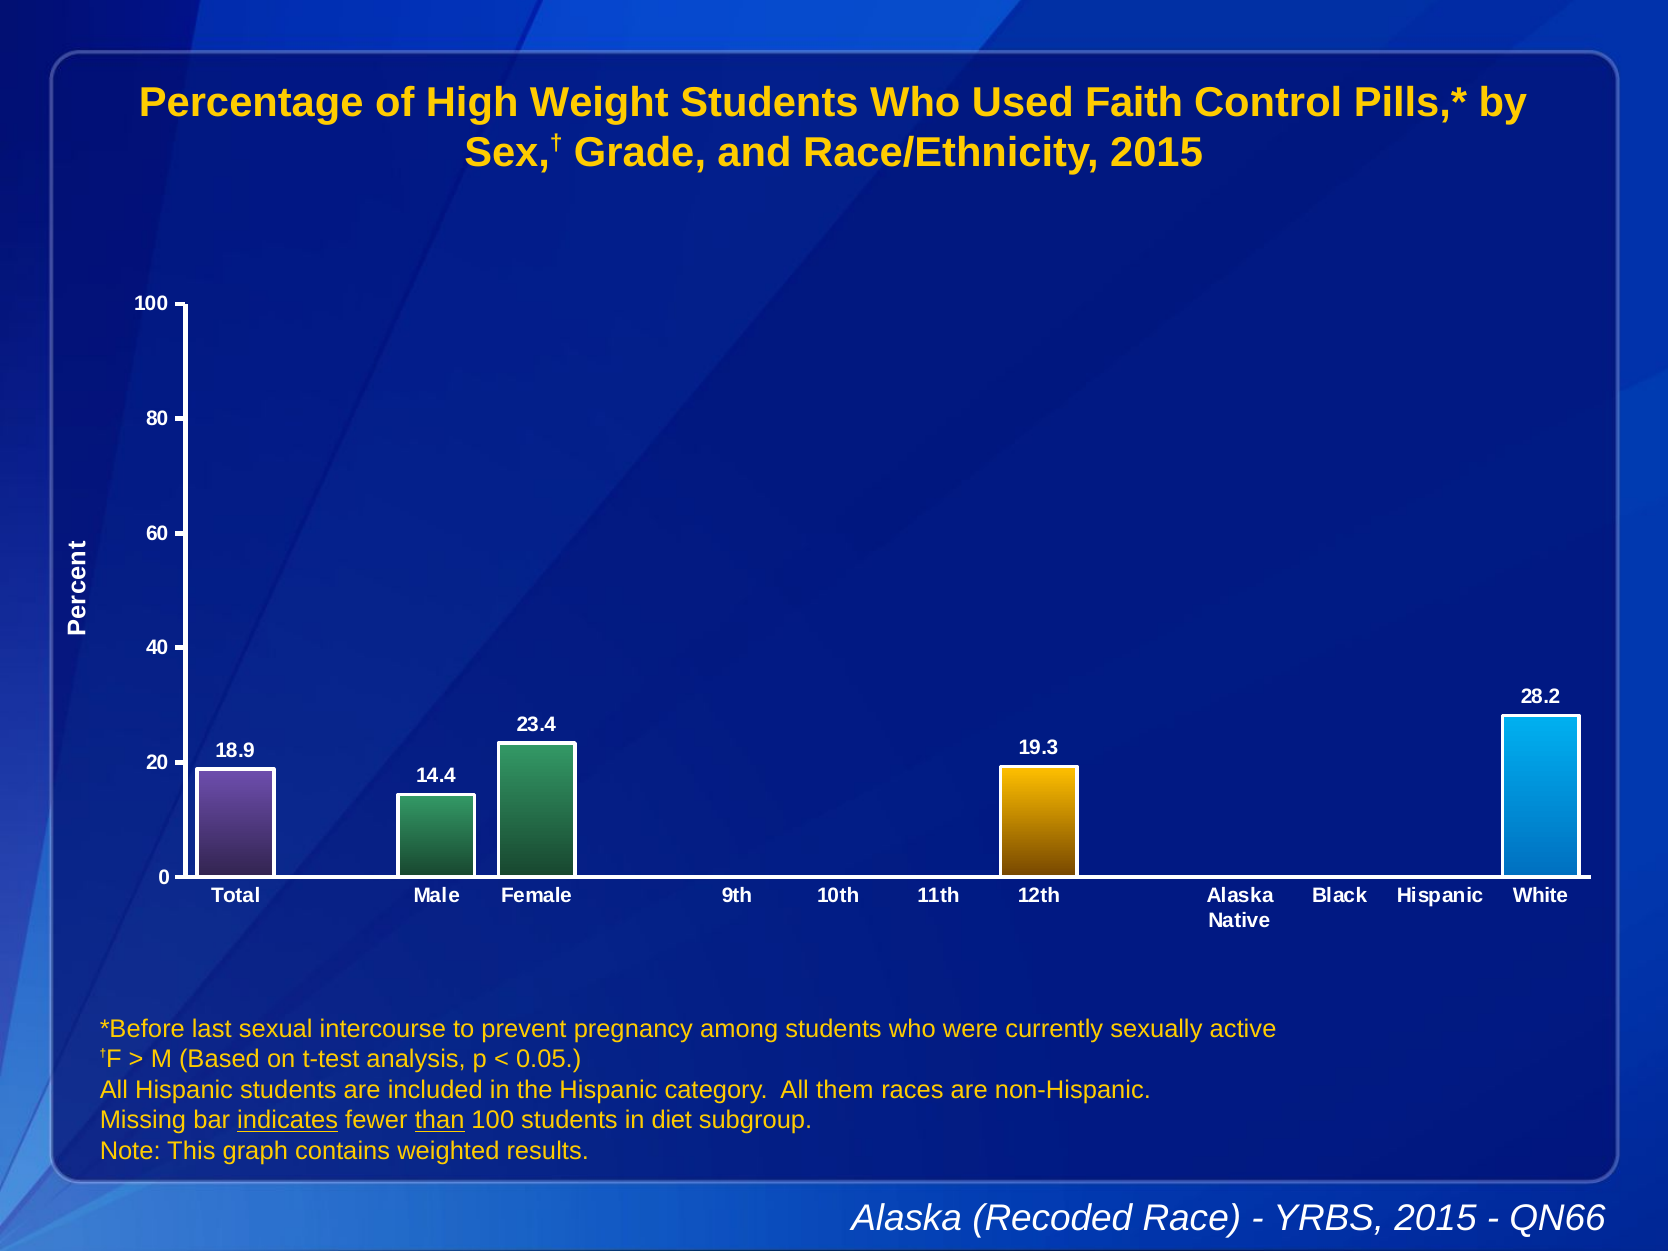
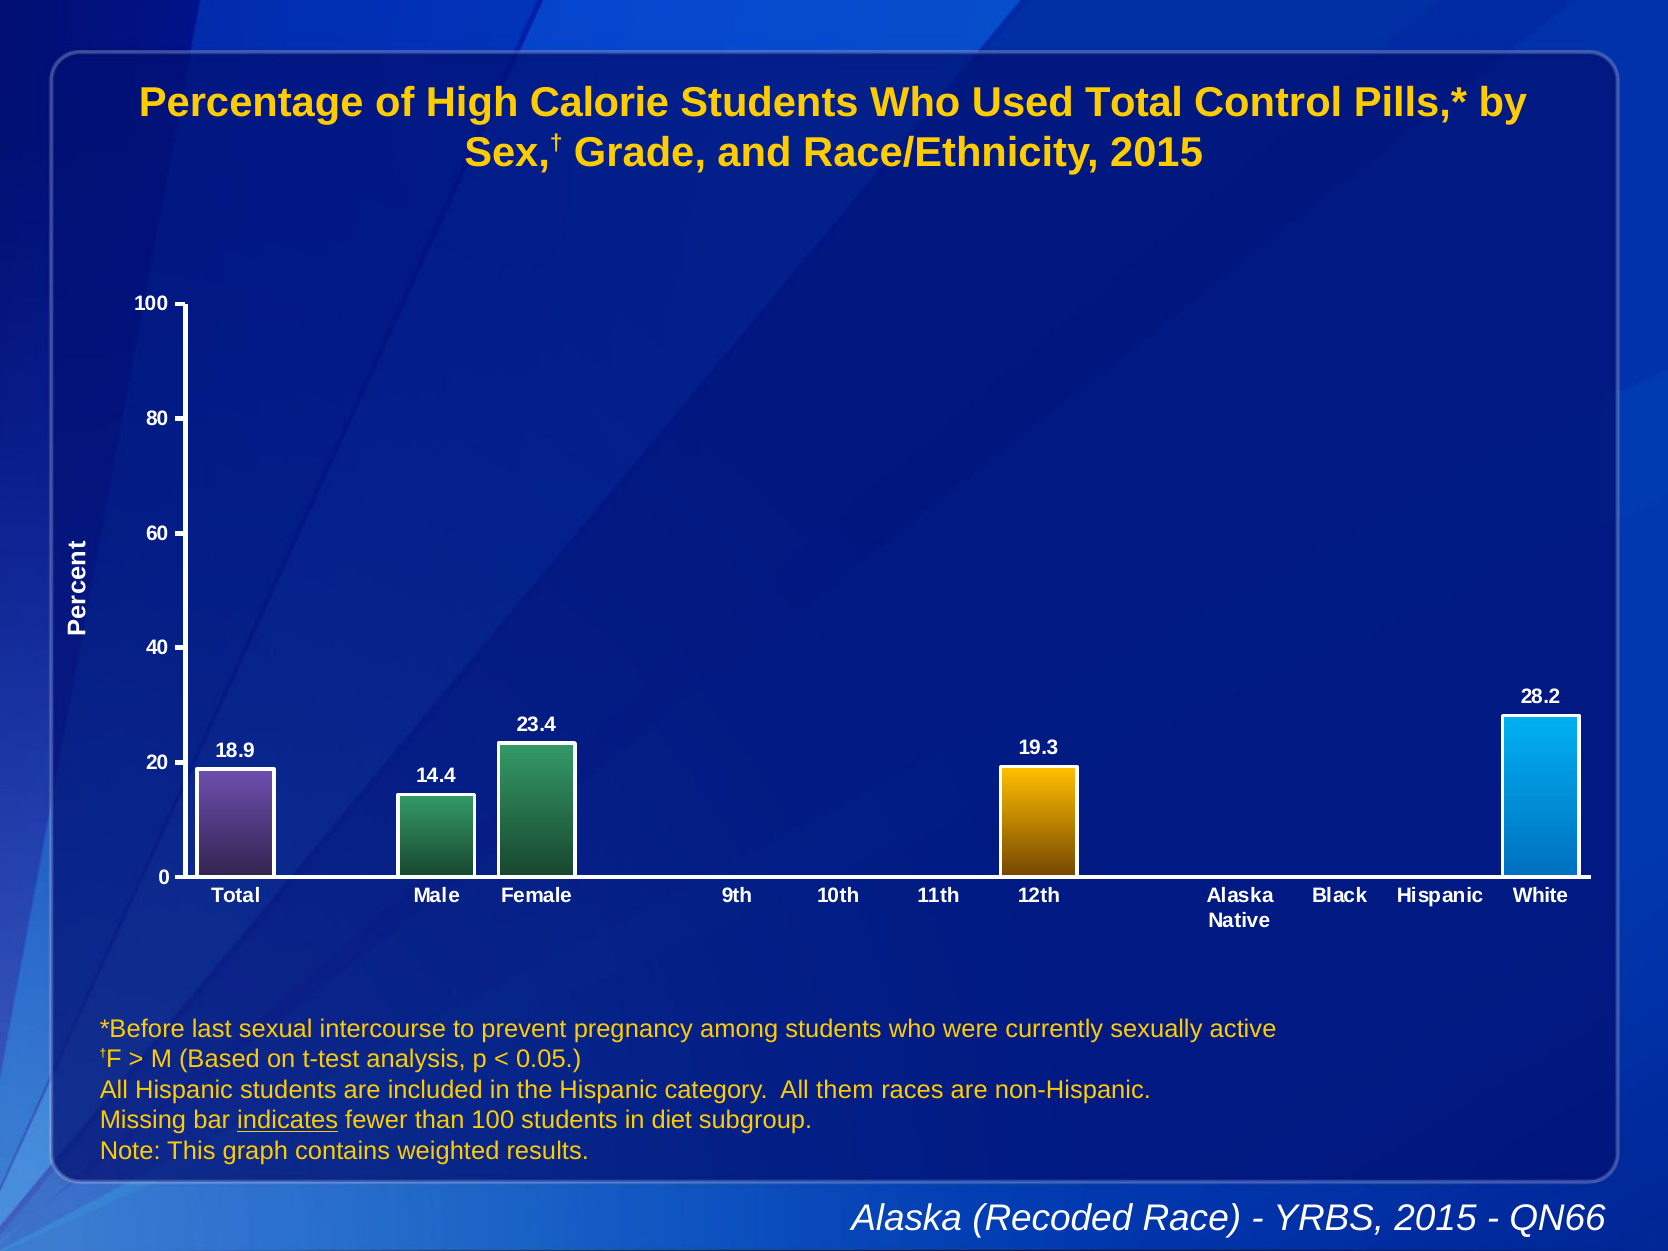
Weight: Weight -> Calorie (600, 103)
Used Faith: Faith -> Total (1134, 103)
than underline: present -> none (440, 1120)
